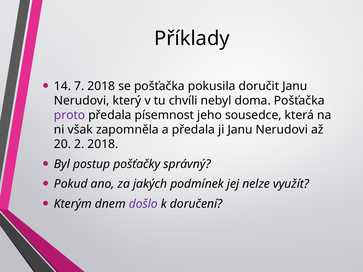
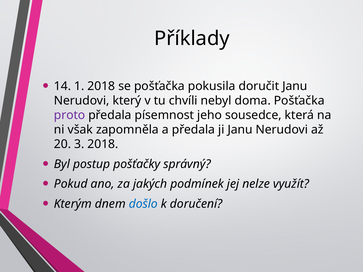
7: 7 -> 1 (79, 86)
2: 2 -> 3 (79, 144)
došlo colour: purple -> blue (143, 204)
